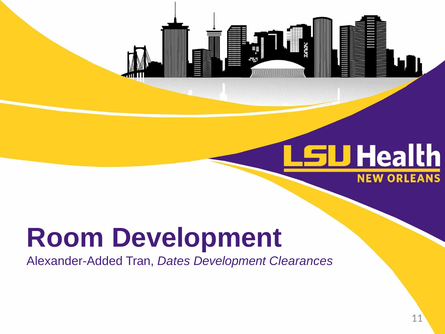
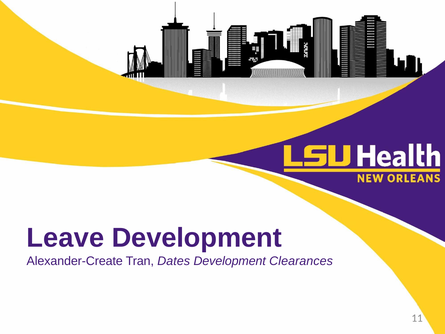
Room: Room -> Leave (65, 238)
Alexander-Added: Alexander-Added -> Alexander-Create (75, 261)
